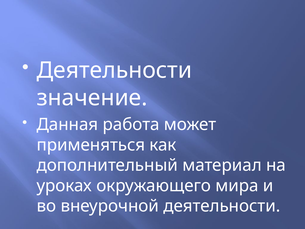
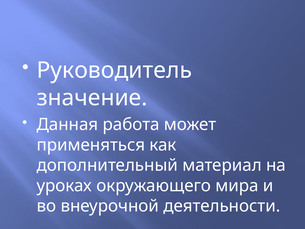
Деятельности: Деятельности -> Руководитель (114, 70)
